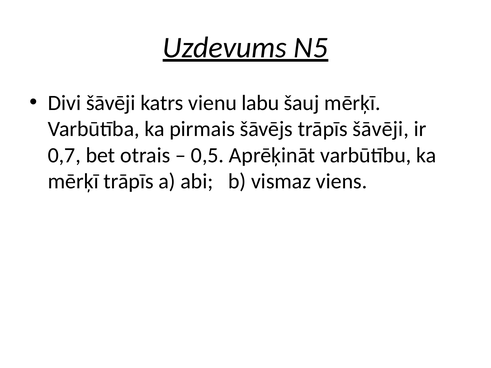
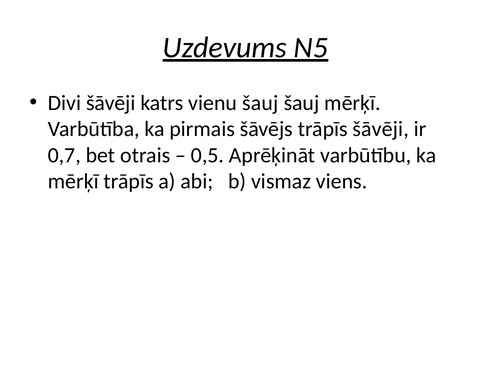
vienu labu: labu -> šauj (260, 103)
